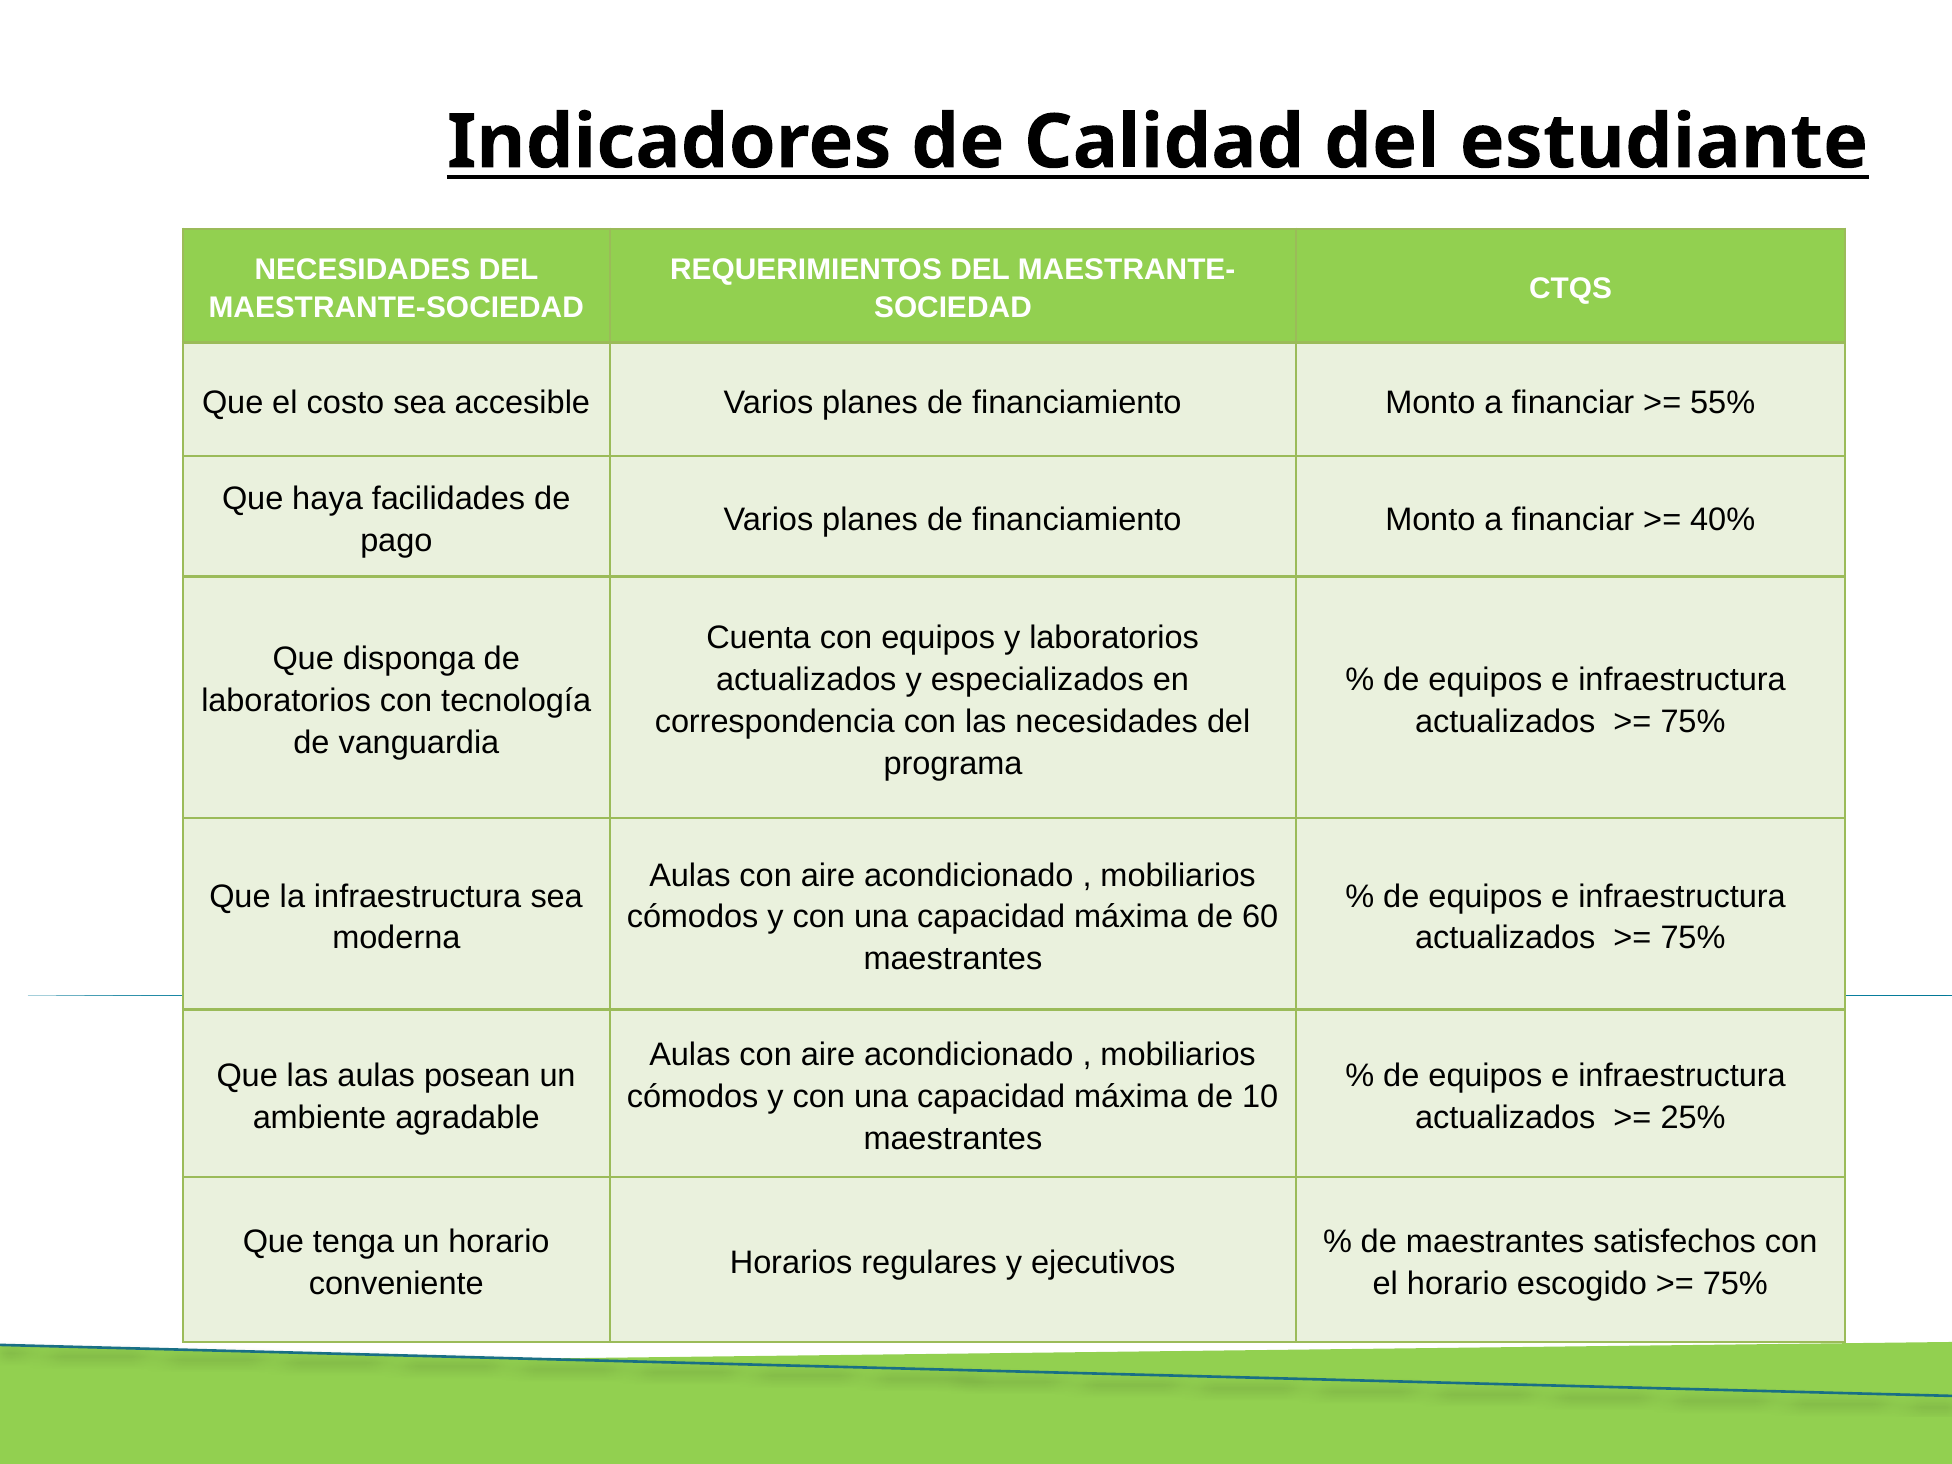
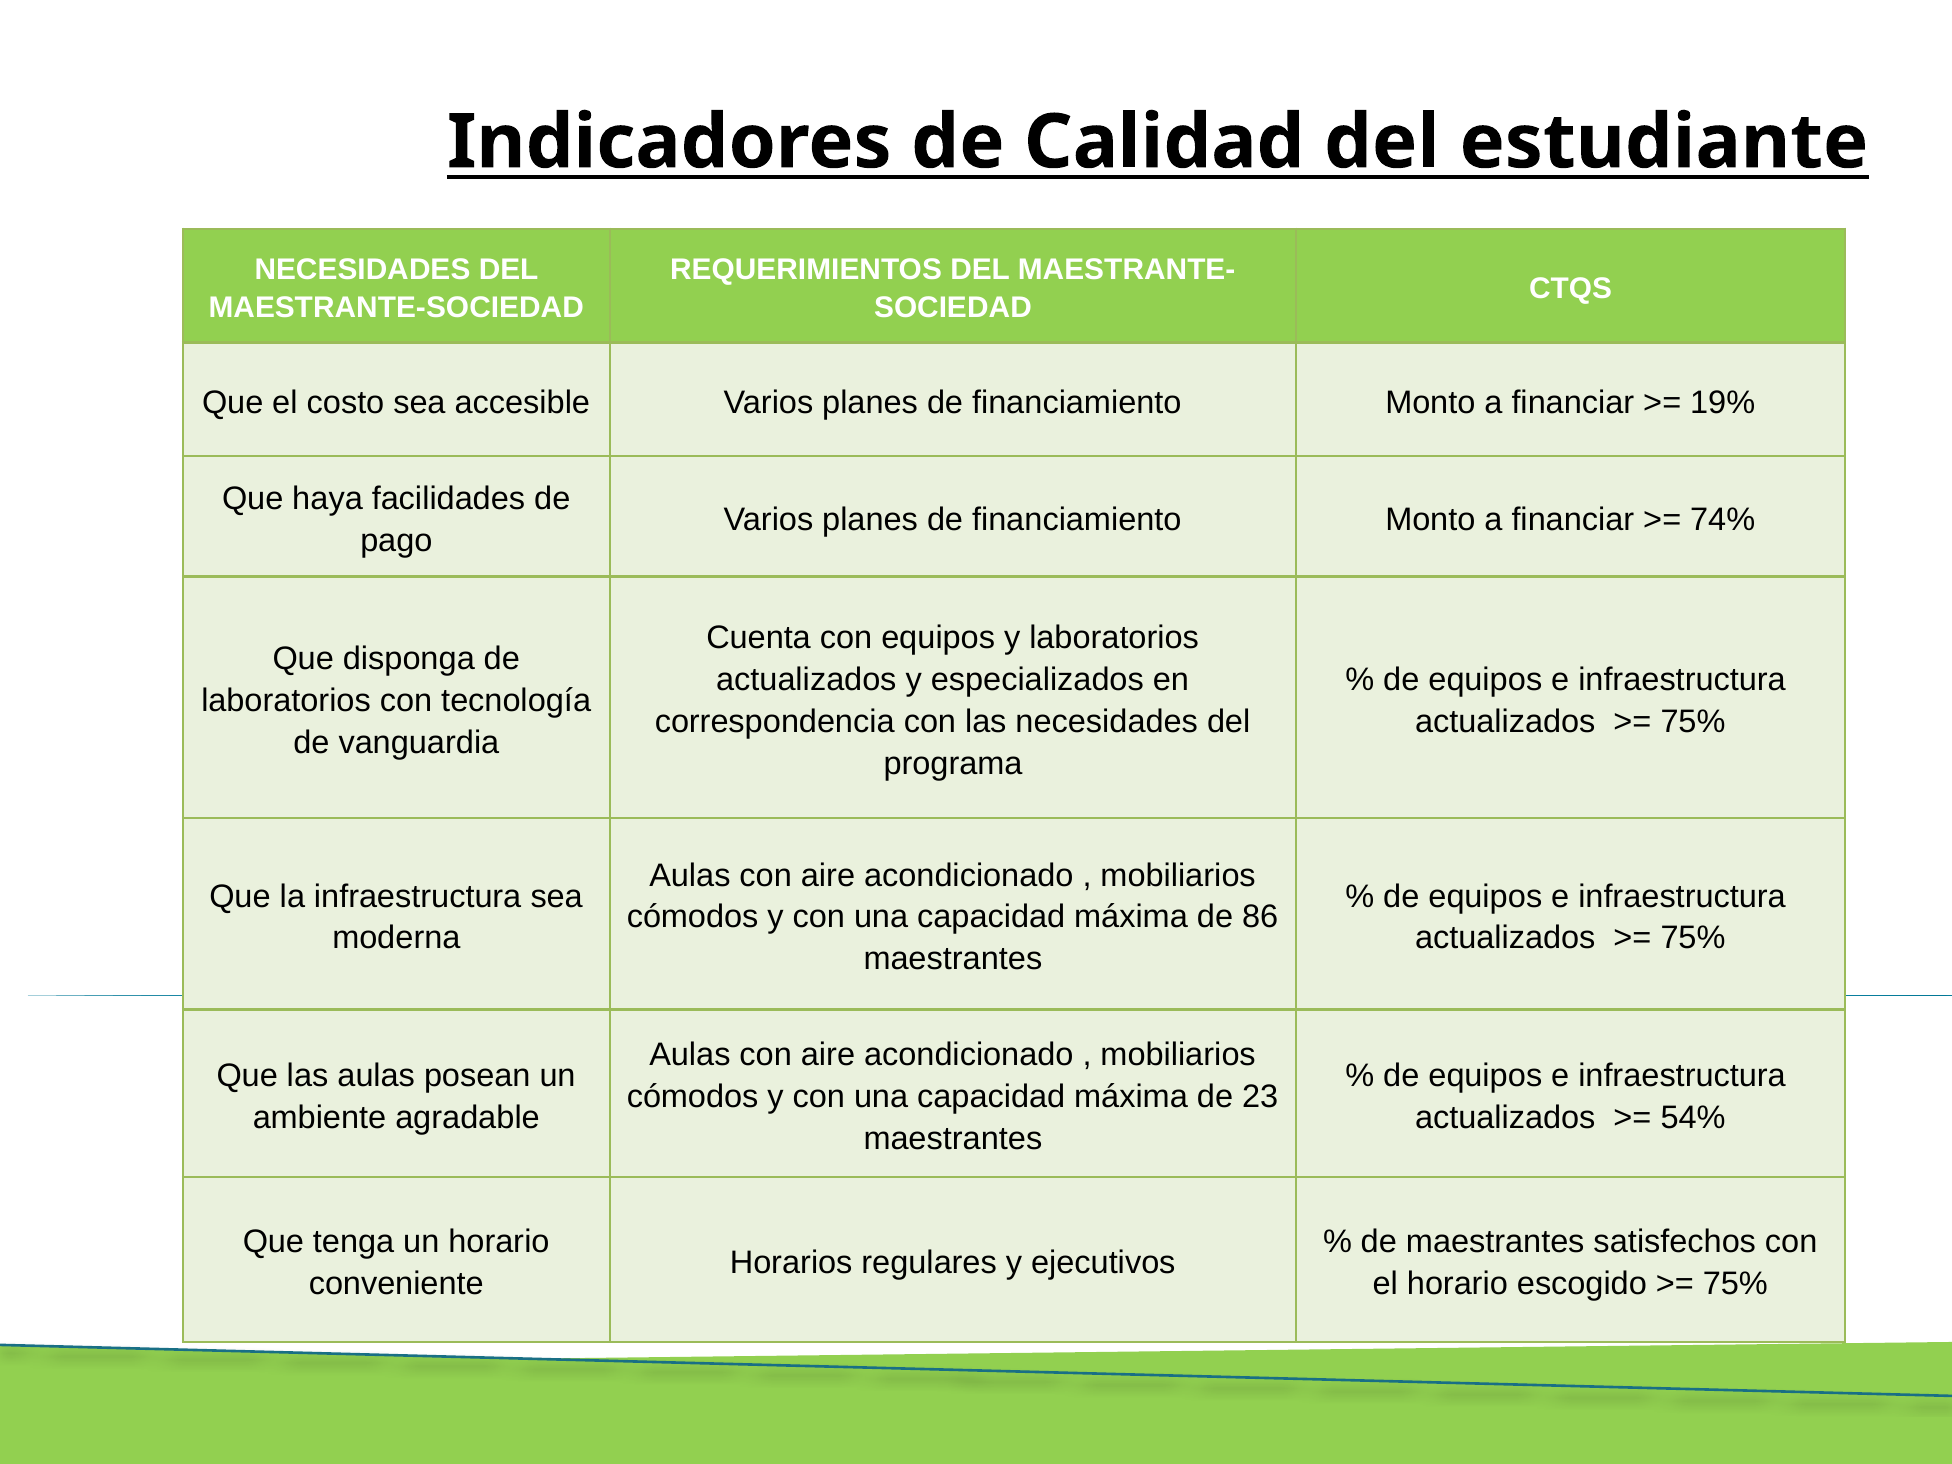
55%: 55% -> 19% (1723, 402)
40%: 40% -> 74% (1723, 520)
60: 60 -> 86 (1260, 917)
10: 10 -> 23 (1260, 1097)
25%: 25% -> 54% (1693, 1118)
